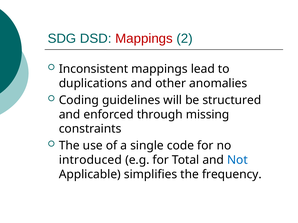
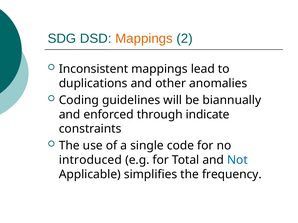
Mappings colour: red -> orange (144, 39)
structured: structured -> biannually (232, 100)
missing: missing -> indicate (208, 115)
